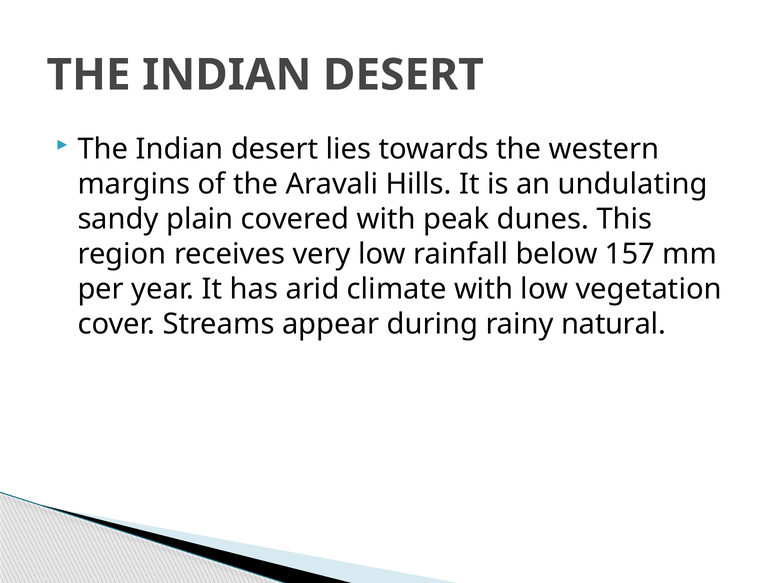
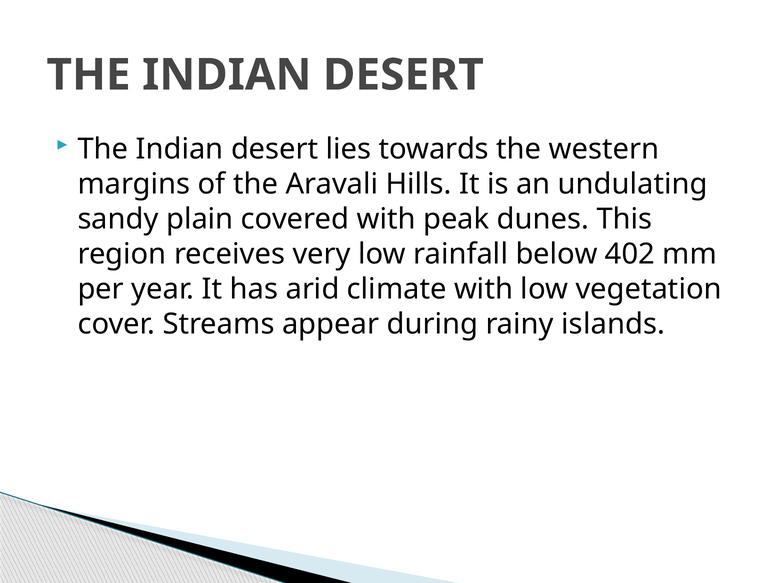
157: 157 -> 402 (630, 254)
natural: natural -> islands (613, 324)
